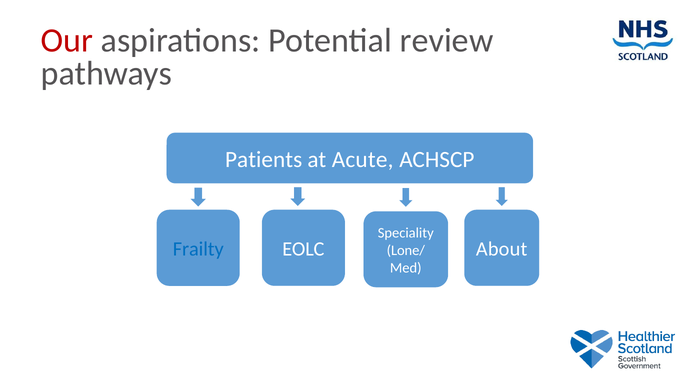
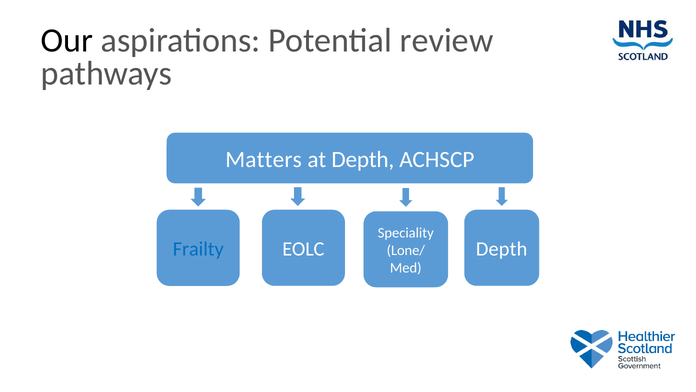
Our colour: red -> black (67, 40)
Patients: Patients -> Matters (264, 159)
at Acute: Acute -> Depth (363, 159)
About: About -> Depth (502, 249)
